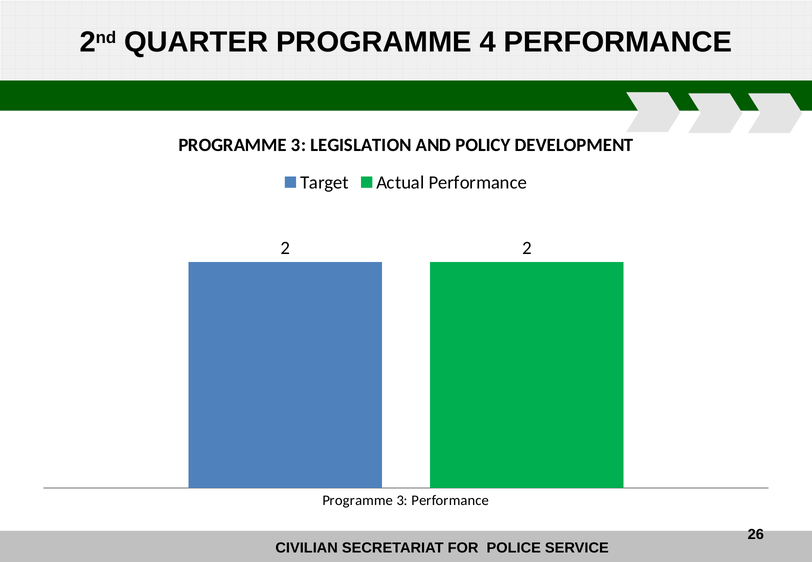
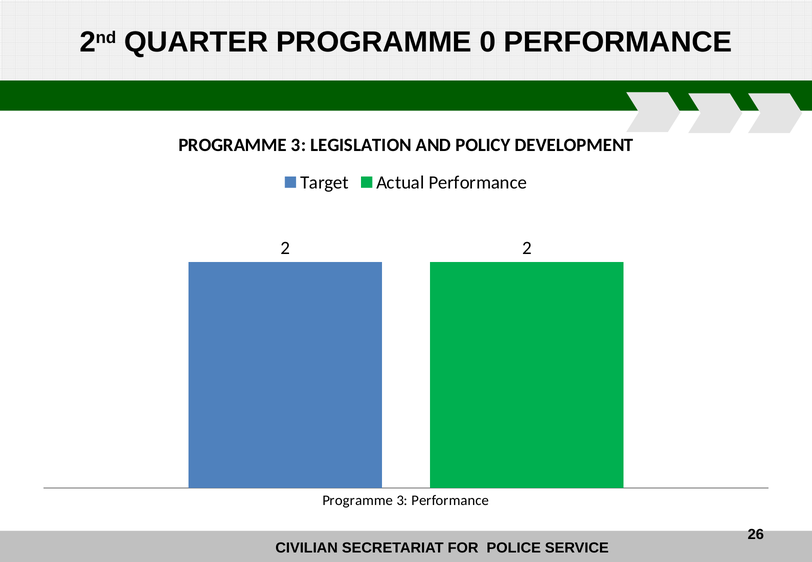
4: 4 -> 0 (488, 42)
